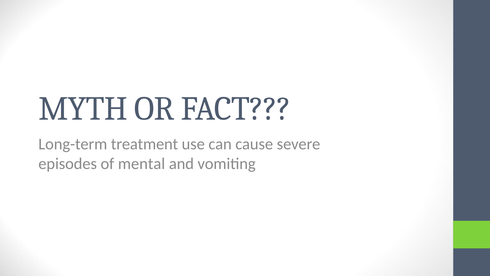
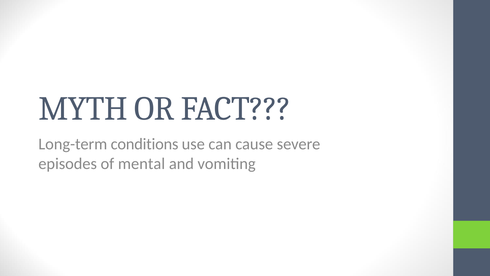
treatment: treatment -> conditions (145, 144)
